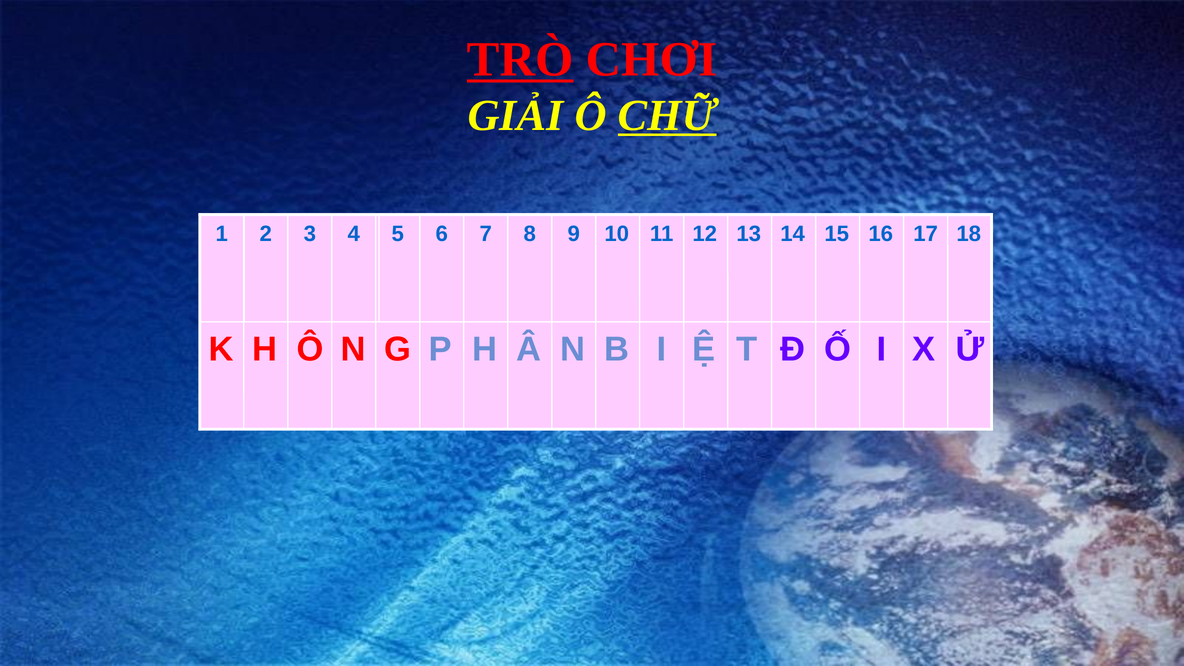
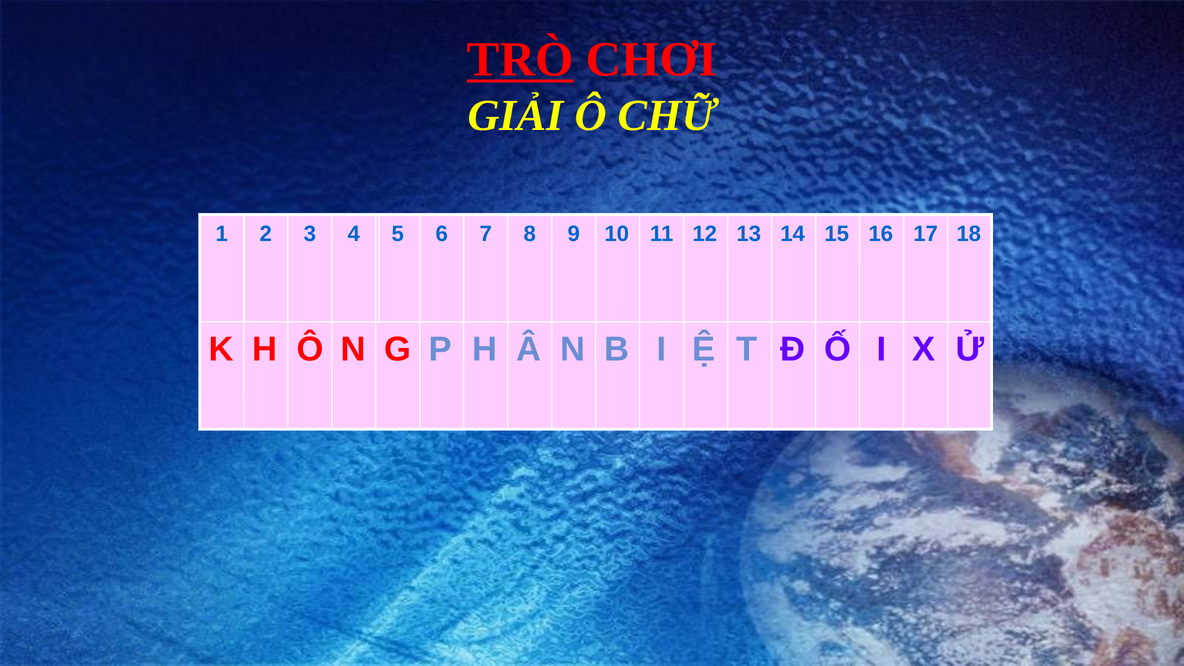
CHỮ underline: present -> none (667, 116)
